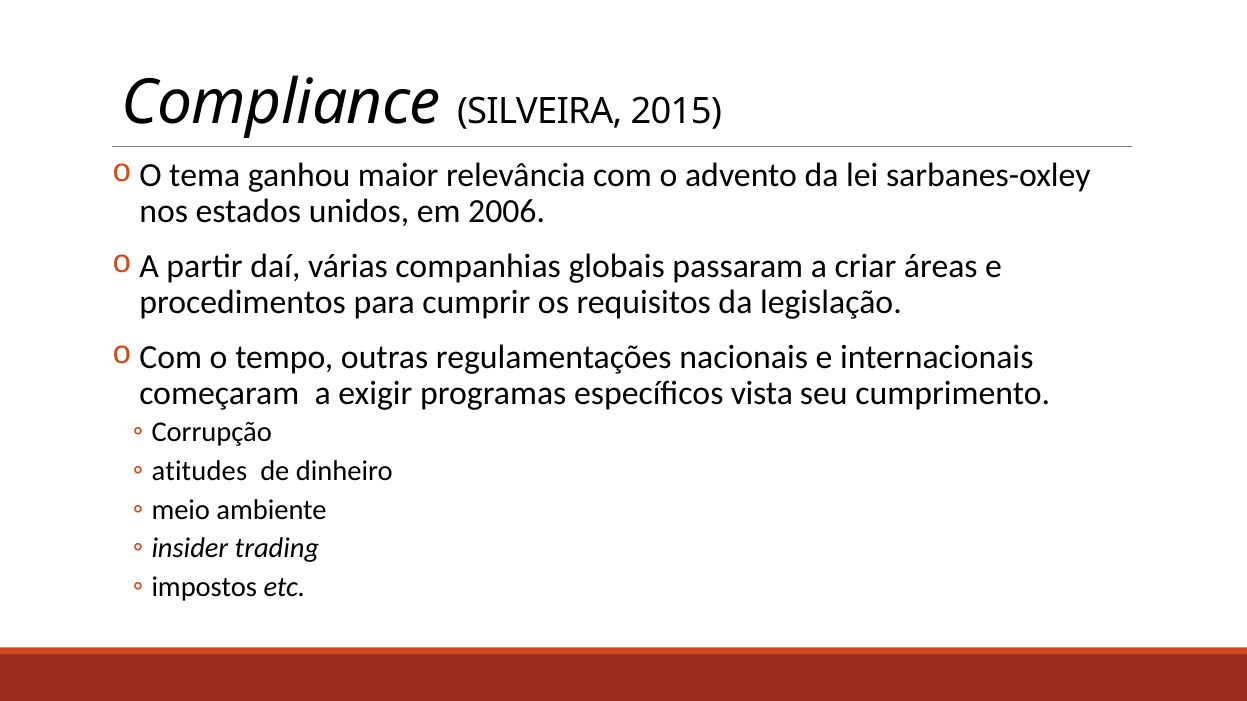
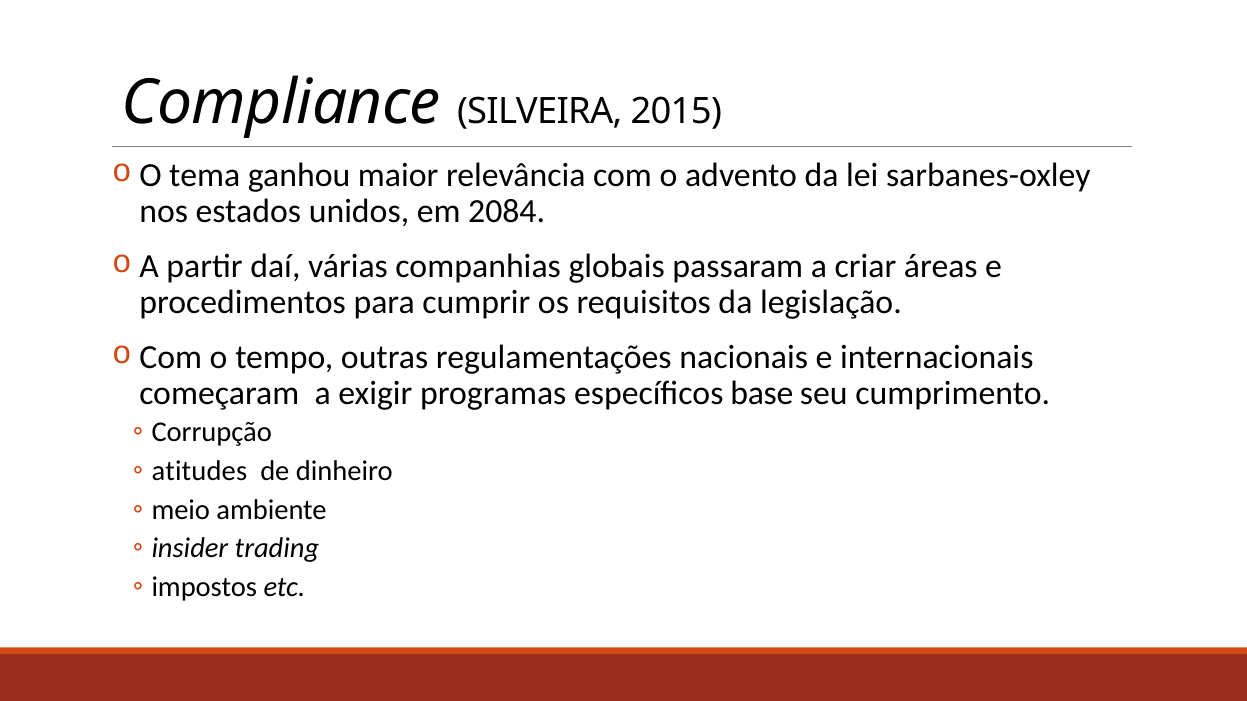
2006: 2006 -> 2084 (507, 212)
vista: vista -> base (762, 394)
